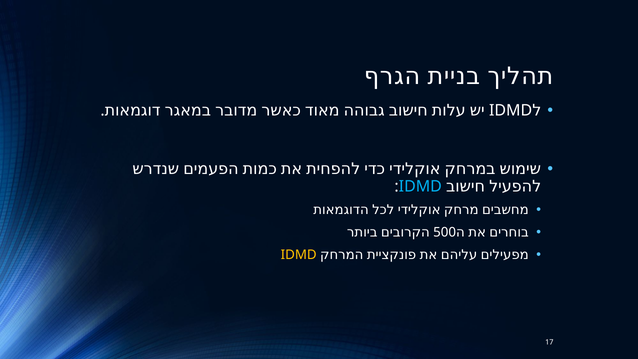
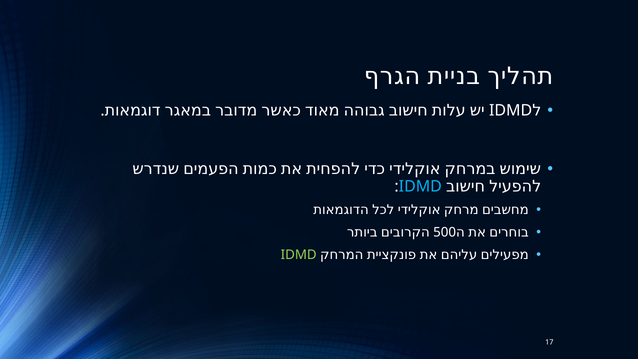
IDMD colour: yellow -> light green (299, 255)
